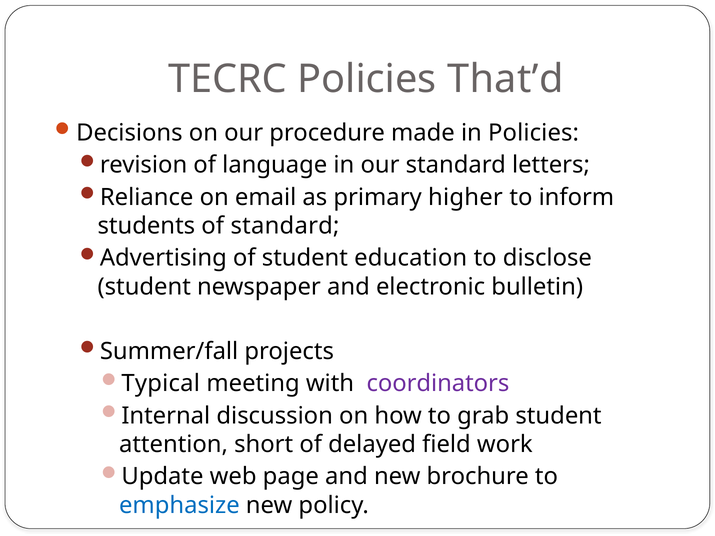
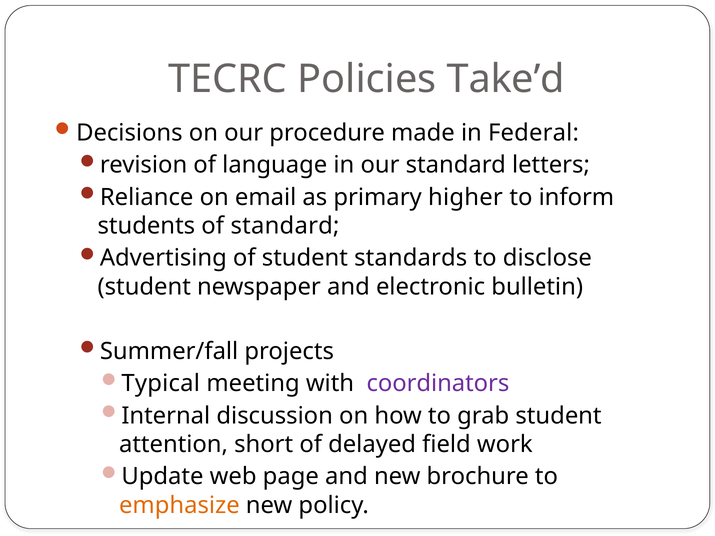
That’d: That’d -> Take’d (506, 79)
in Policies: Policies -> Federal (533, 133)
education: education -> standards (411, 258)
emphasize colour: blue -> orange (179, 505)
